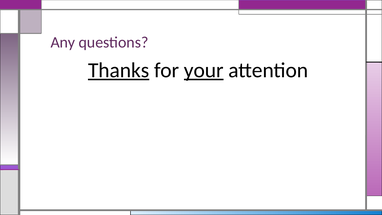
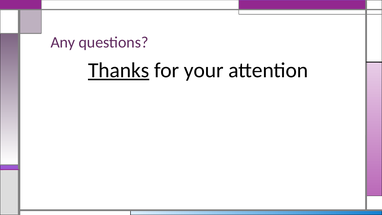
your underline: present -> none (204, 70)
